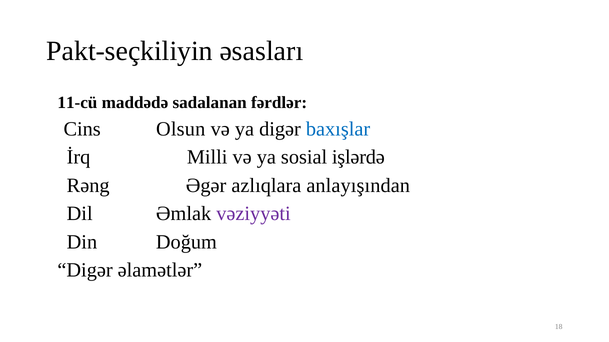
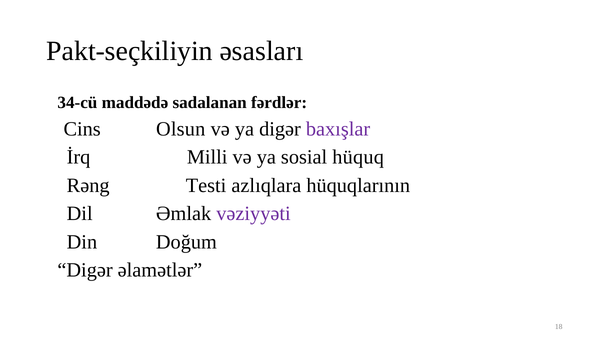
11-cü: 11-cü -> 34-cü (77, 103)
baxışlar colour: blue -> purple (338, 129)
işlərdə: işlərdə -> hüquq (358, 157)
Əgər: Əgər -> Testi (206, 186)
anlayışından: anlayışından -> hüquqlarının (358, 186)
